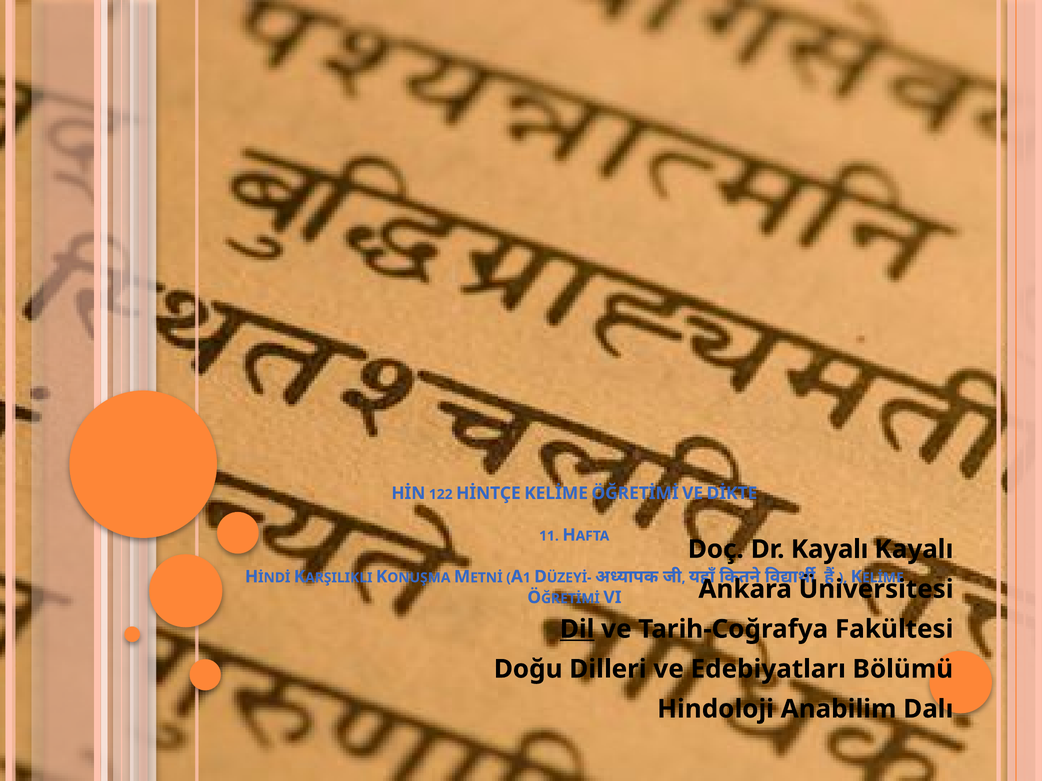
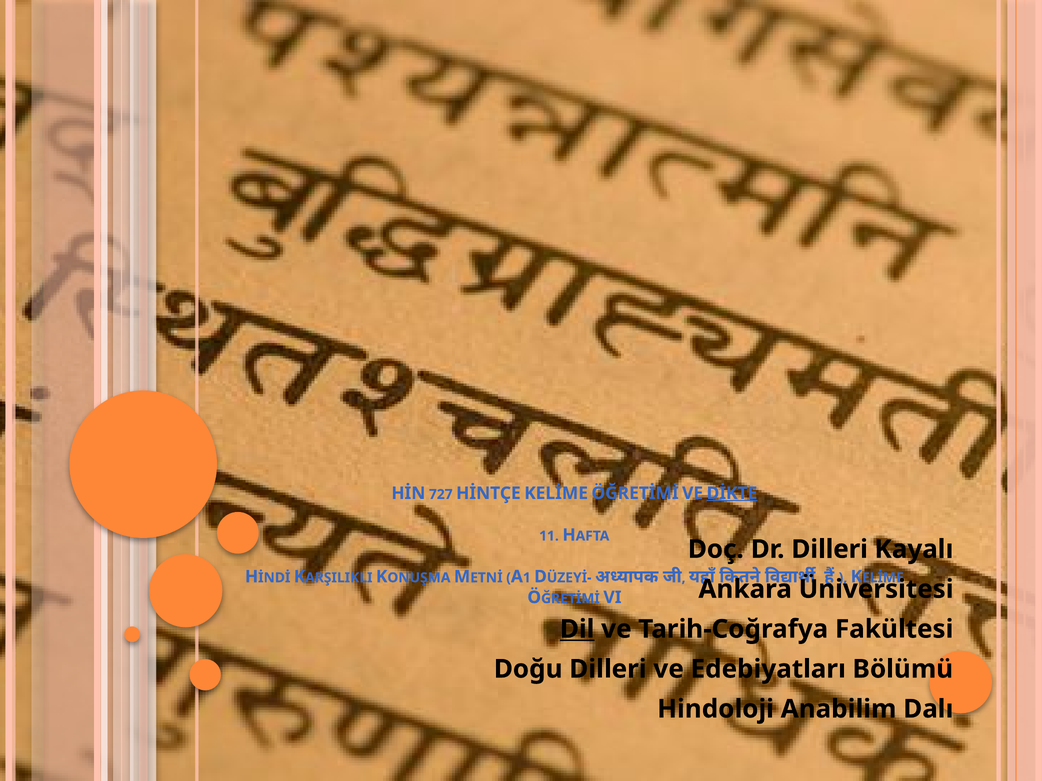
122: 122 -> 727 (441, 495)
DİKTE underline: none -> present (732, 494)
Dr Kayalı: Kayalı -> Dilleri (830, 550)
